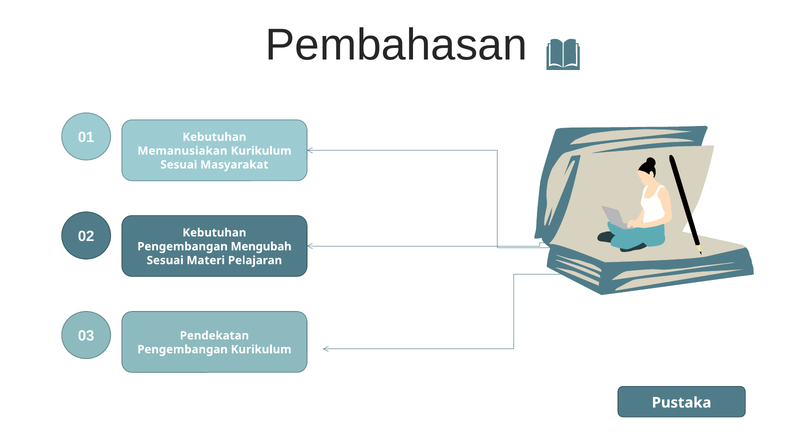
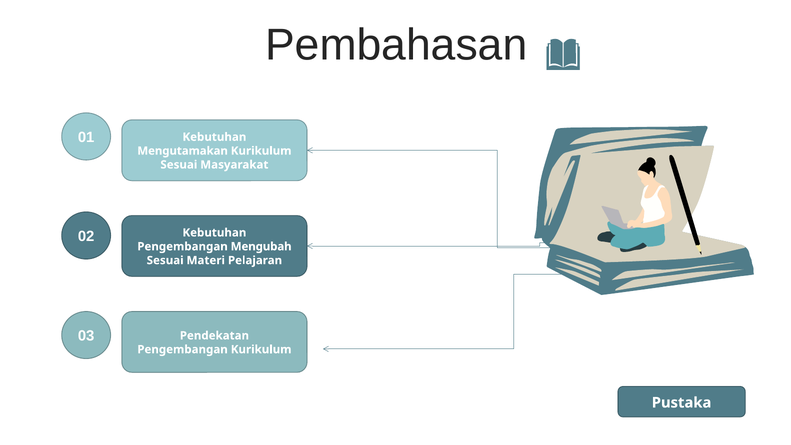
Memanusiakan: Memanusiakan -> Mengutamakan (183, 151)
